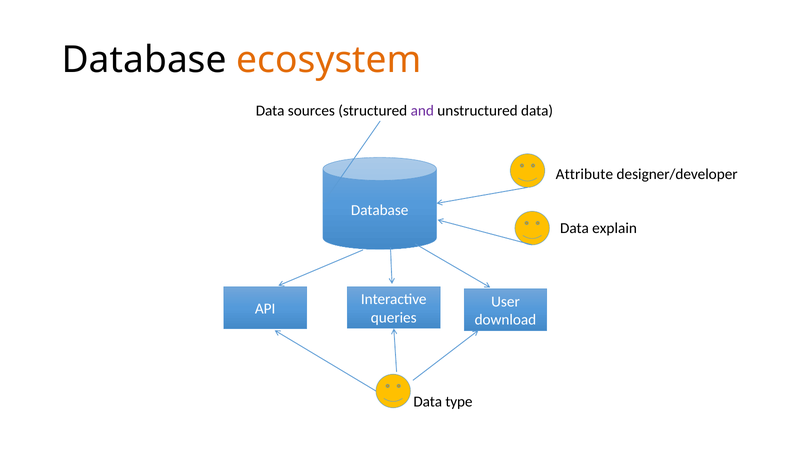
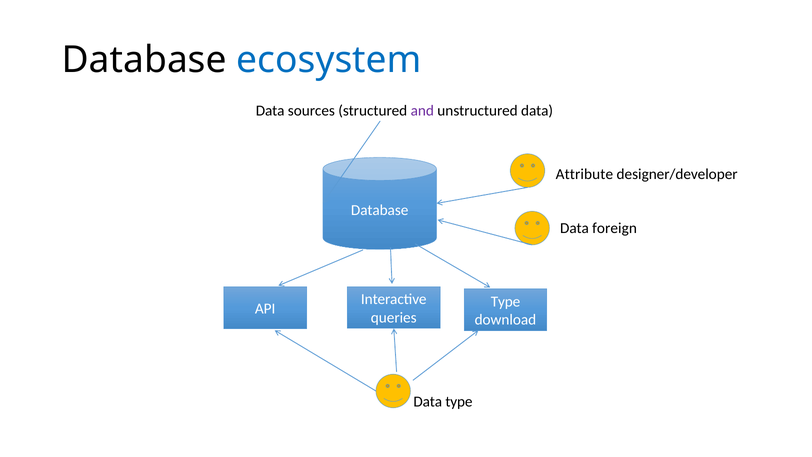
ecosystem colour: orange -> blue (329, 60)
explain: explain -> foreign (615, 228)
API User: User -> Type (506, 301)
